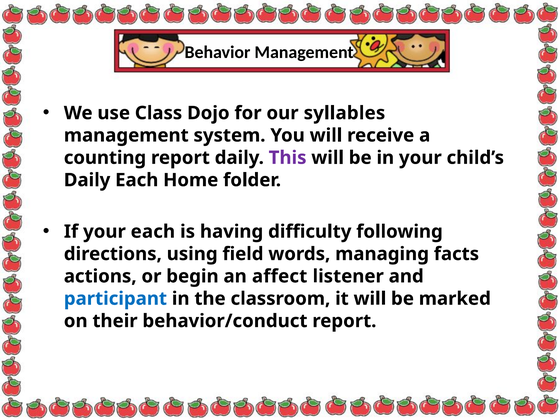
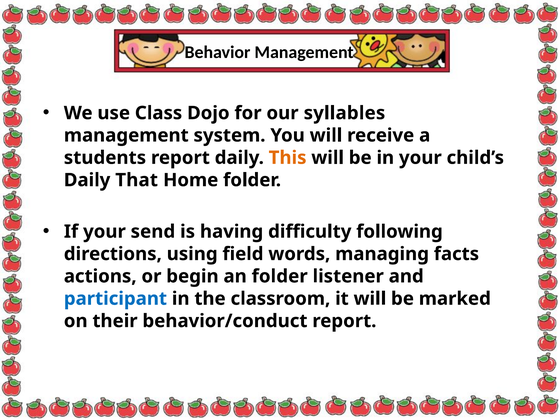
counting: counting -> students (105, 158)
This colour: purple -> orange (288, 158)
Daily Each: Each -> That (137, 180)
your each: each -> send (153, 232)
an affect: affect -> folder (280, 276)
